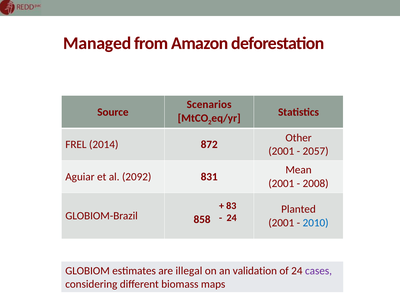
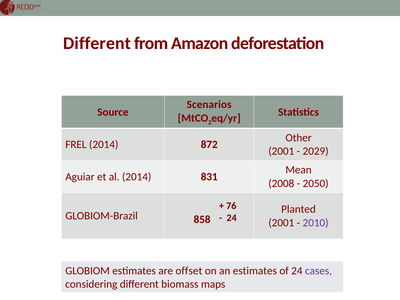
Managed: Managed -> Different (97, 43)
2057: 2057 -> 2029 (316, 151)
al 2092: 2092 -> 2014 (137, 177)
2001: 2001 -> 2008 (281, 184)
2008: 2008 -> 2050 (316, 184)
83: 83 -> 76 (231, 206)
2010 colour: blue -> purple (316, 223)
illegal: illegal -> offset (189, 271)
an validation: validation -> estimates (255, 271)
